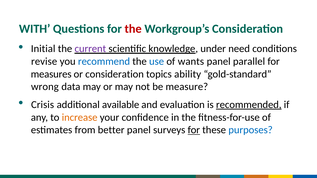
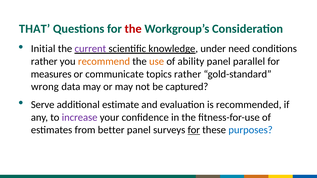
WITH: WITH -> THAT (35, 29)
revise: revise -> rather (44, 62)
recommend colour: blue -> orange (104, 62)
use colour: blue -> orange (157, 62)
wants: wants -> ability (191, 62)
or consideration: consideration -> communicate (115, 74)
topics ability: ability -> rather (188, 74)
measure: measure -> captured (187, 87)
Crisis: Crisis -> Serve (43, 105)
available: available -> estimate (121, 105)
recommended underline: present -> none (249, 105)
increase colour: orange -> purple (80, 118)
